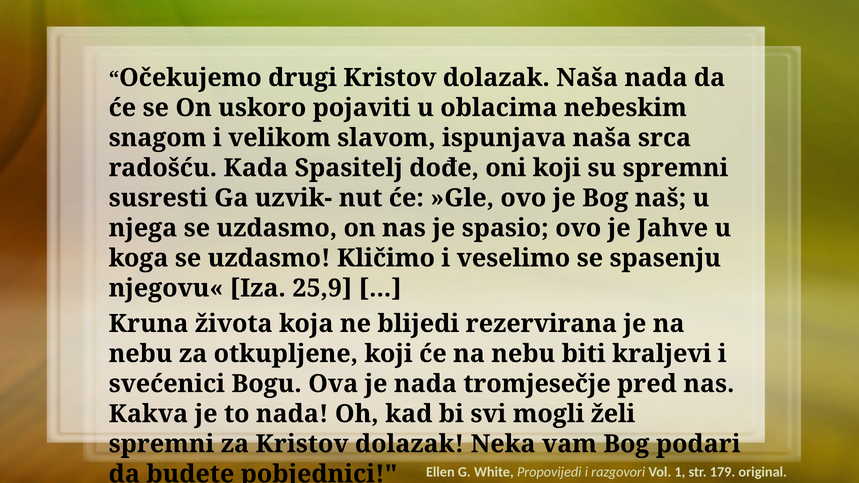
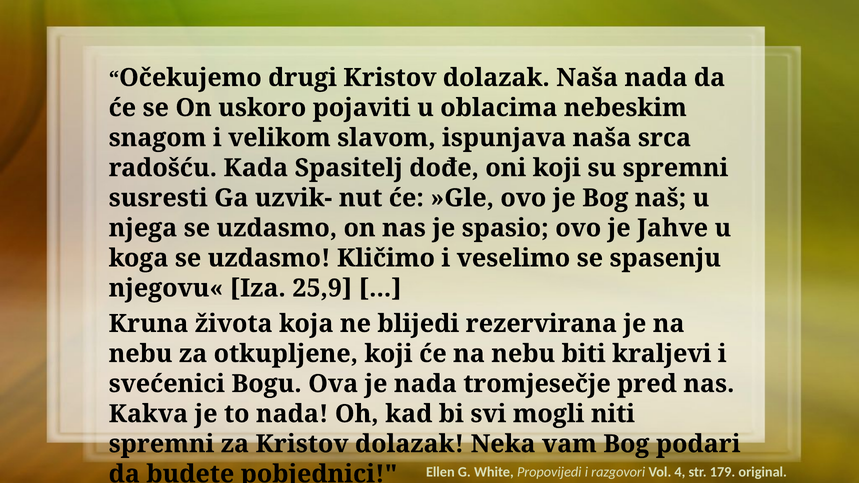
želi: želi -> niti (613, 414)
1: 1 -> 4 (680, 472)
